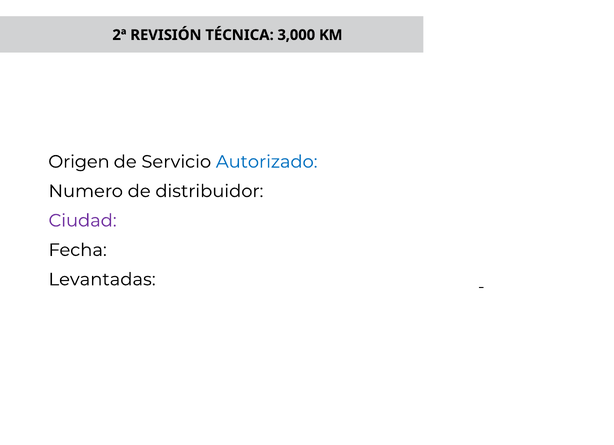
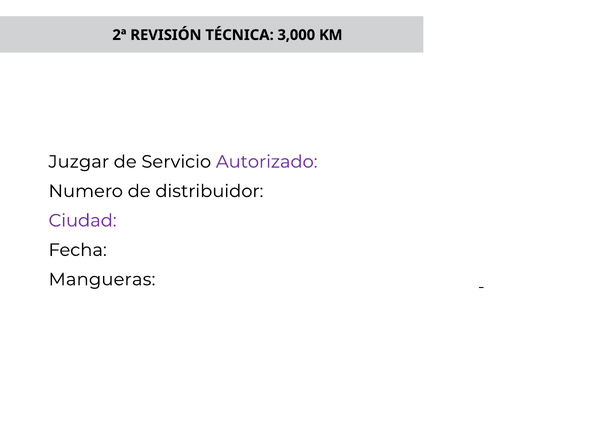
Origen: Origen -> Juzgar (79, 162)
Autorizado colour: blue -> purple (267, 162)
Levantadas: Levantadas -> Mangueras (102, 280)
